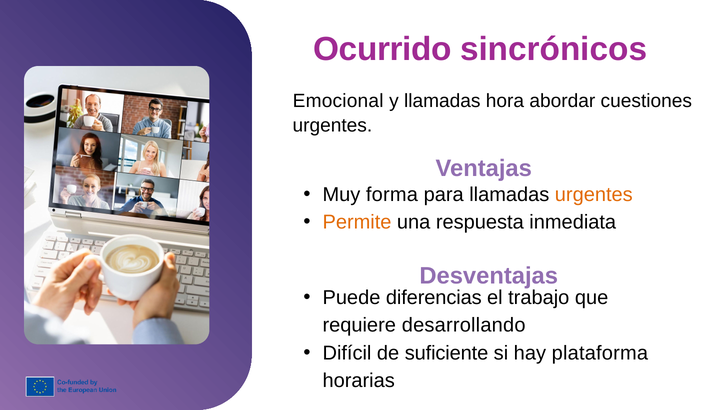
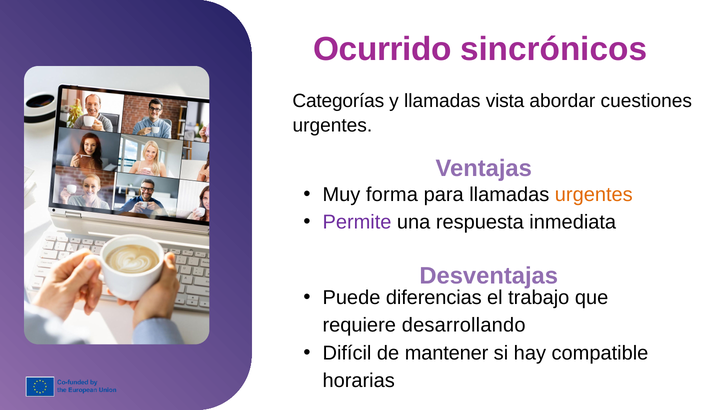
Emocional: Emocional -> Categorías (338, 101)
hora: hora -> vista (505, 101)
Permite colour: orange -> purple (357, 222)
suficiente: suficiente -> mantener (447, 353)
plataforma: plataforma -> compatible (600, 353)
